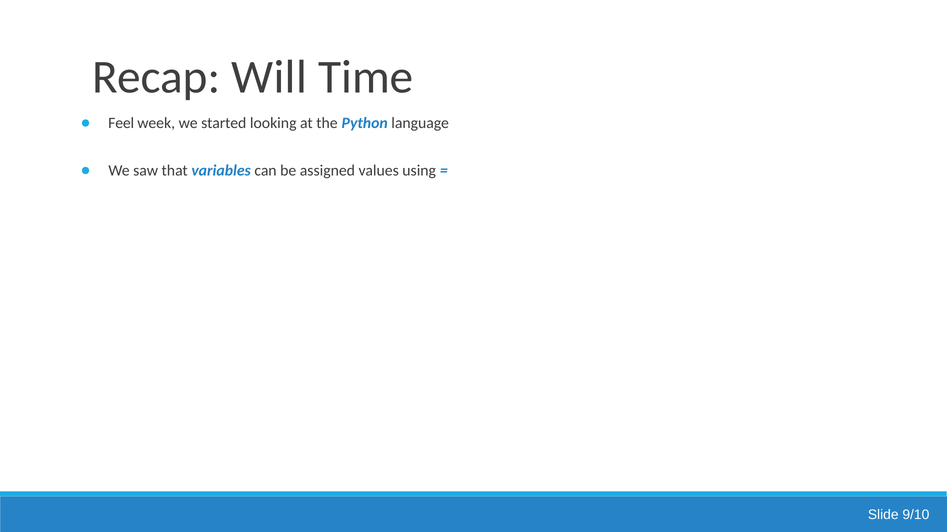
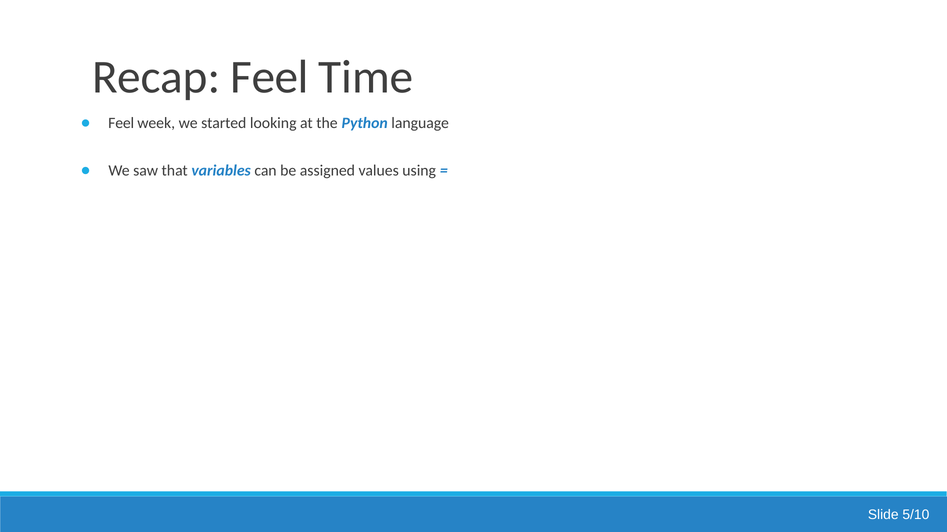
Recap Will: Will -> Feel (270, 77)
9/10: 9/10 -> 5/10 (916, 515)
